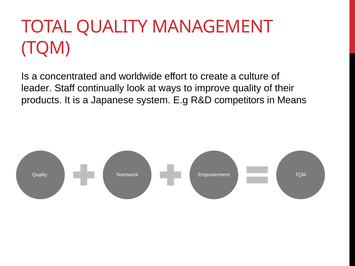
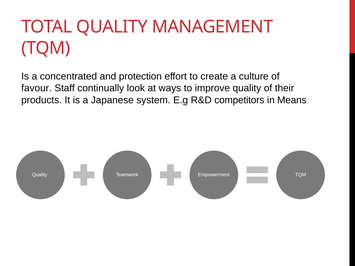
worldwide: worldwide -> protection (140, 76)
leader: leader -> favour (37, 88)
